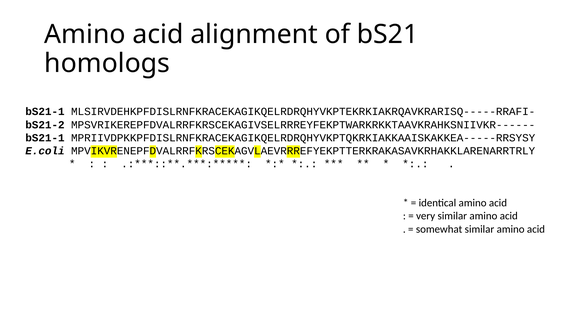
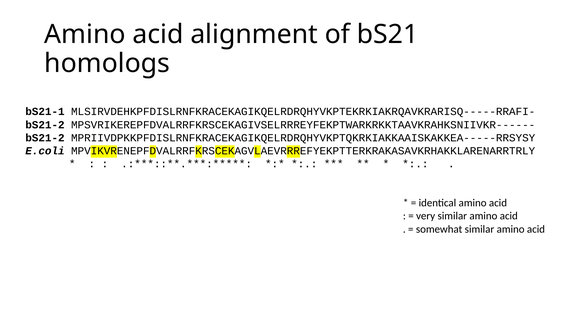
bS21-1: bS21-1 -> bS21-2 (45, 138)
